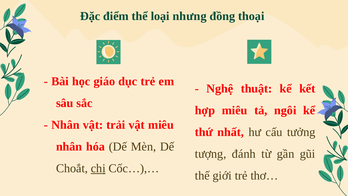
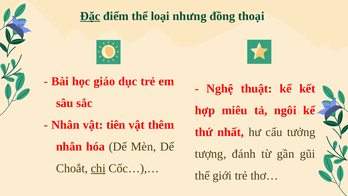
Đặc underline: none -> present (90, 16)
trải: trải -> tiên (116, 125)
vật miêu: miêu -> thêm (161, 125)
